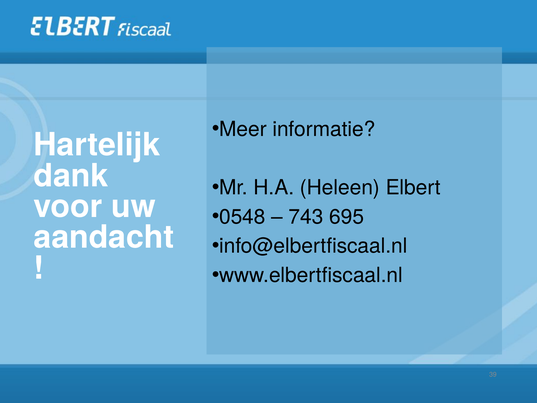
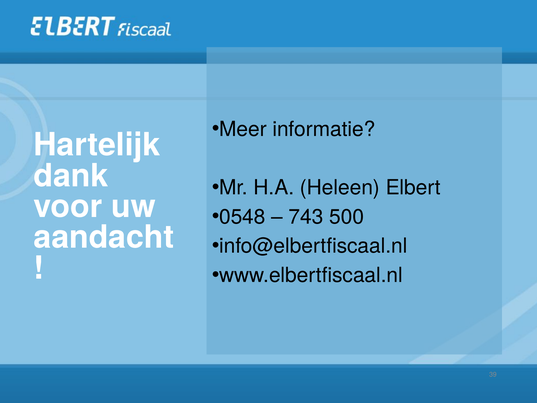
695: 695 -> 500 (347, 217)
